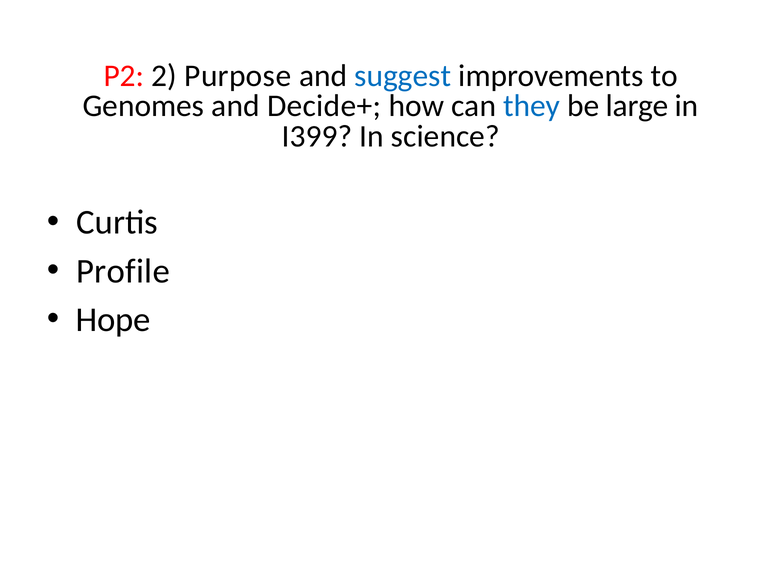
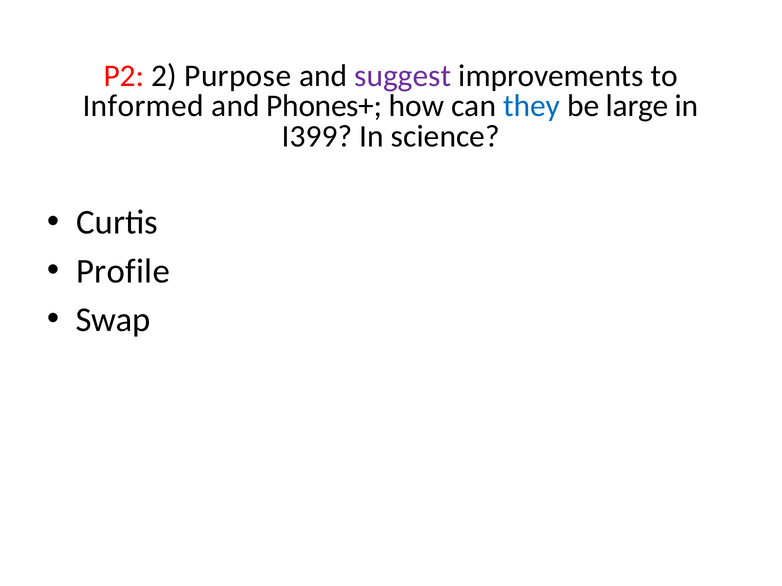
suggest colour: blue -> purple (403, 76)
Genomes: Genomes -> Informed (143, 106)
Decide+: Decide+ -> Phones+ (324, 106)
Hope: Hope -> Swap (113, 320)
